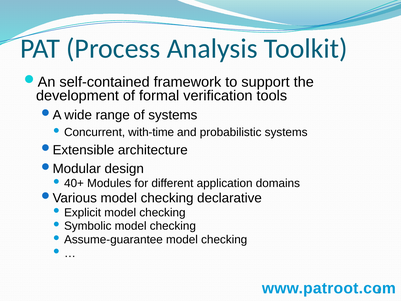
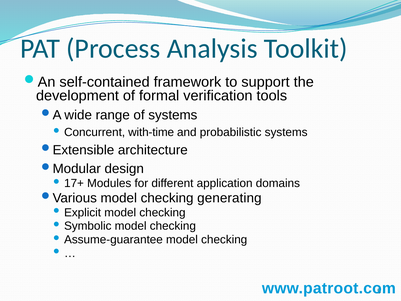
40+: 40+ -> 17+ (74, 183)
declarative: declarative -> generating (229, 198)
